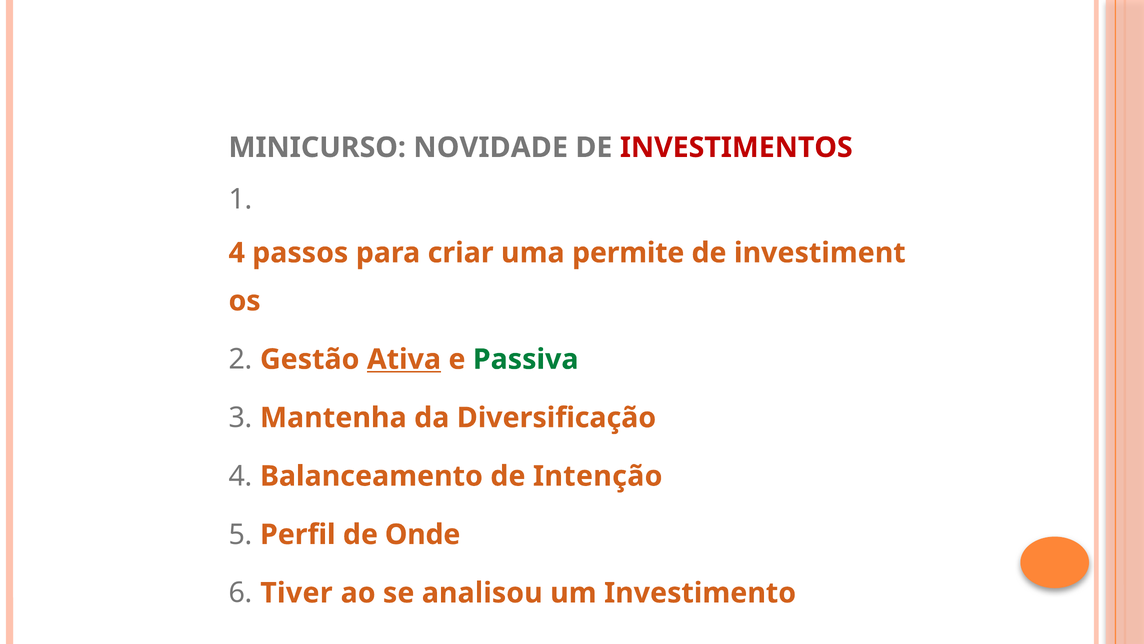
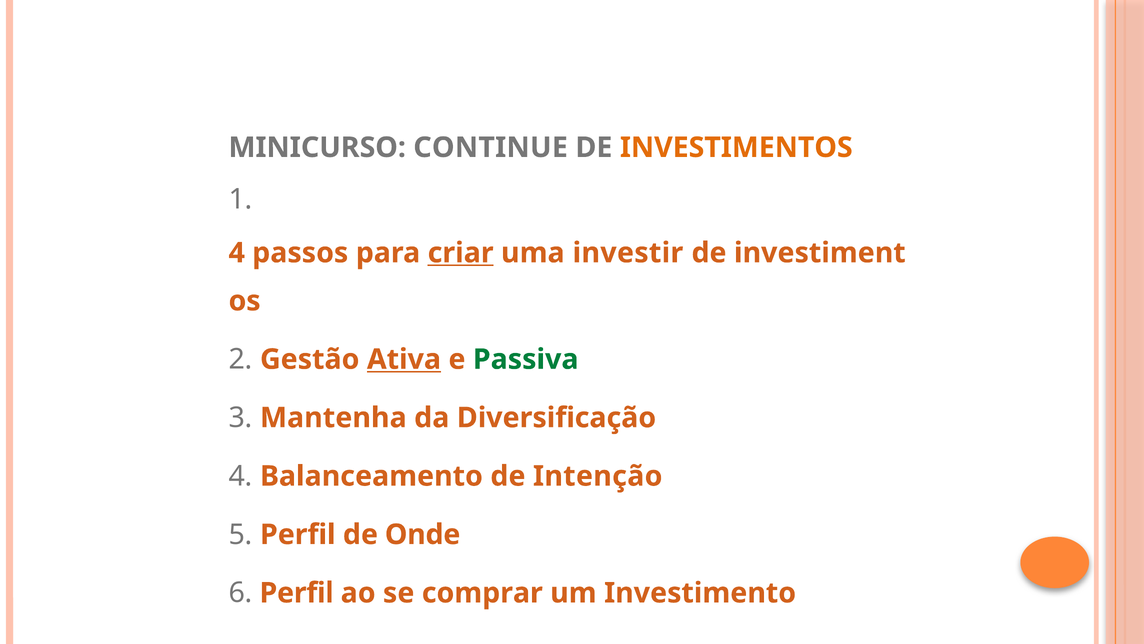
NOVIDADE: NOVIDADE -> CONTINUE (491, 147)
INVESTIMENTOS colour: red -> orange (736, 147)
criar underline: none -> present (461, 253)
permite: permite -> investir (628, 253)
6 Tiver: Tiver -> Perfil (297, 593)
analisou: analisou -> comprar (482, 593)
